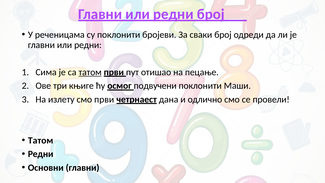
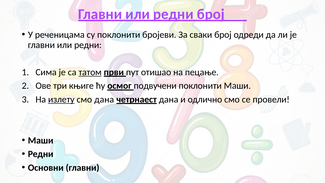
излету underline: none -> present (61, 99)
смо први: први -> дана (104, 99)
Татом: Татом -> Маши (41, 140)
